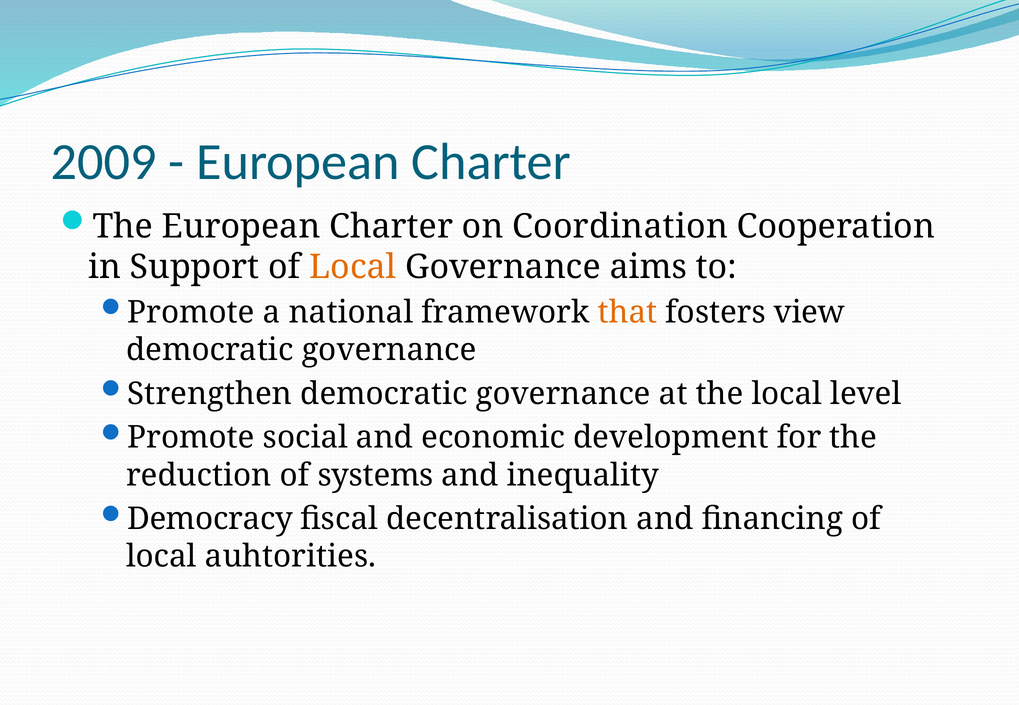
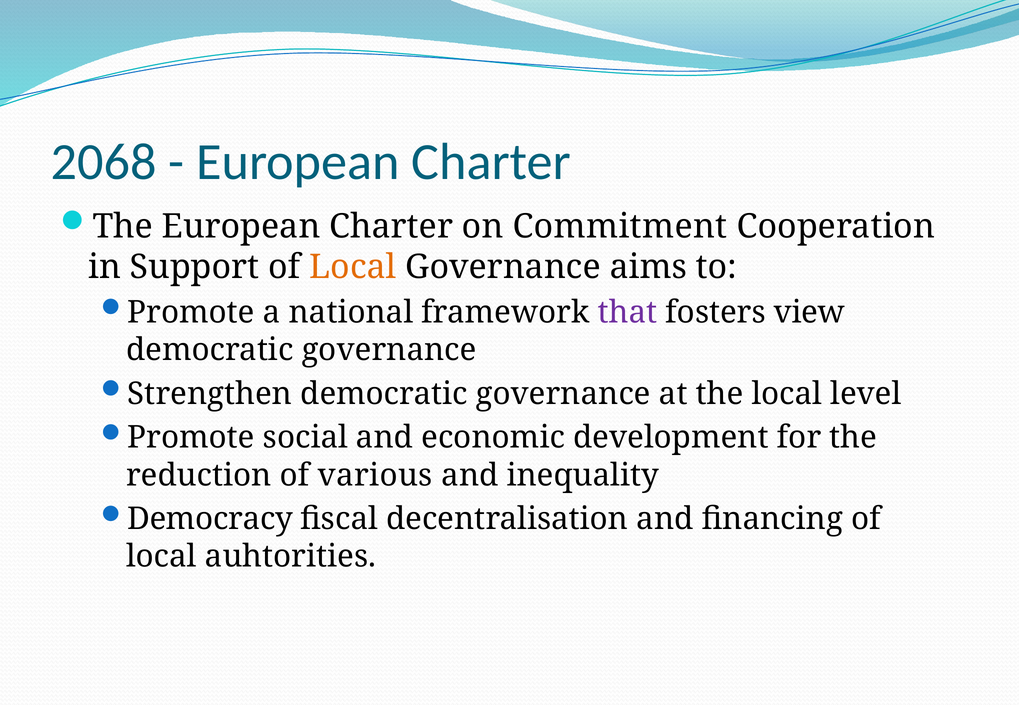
2009: 2009 -> 2068 (104, 162)
Coordination: Coordination -> Commitment (620, 227)
that colour: orange -> purple (627, 312)
systems: systems -> various (375, 476)
